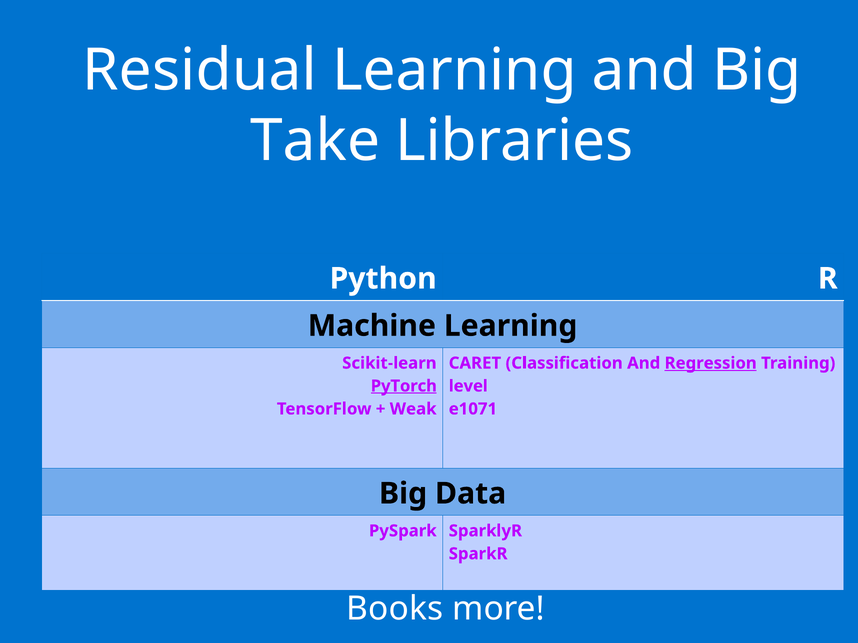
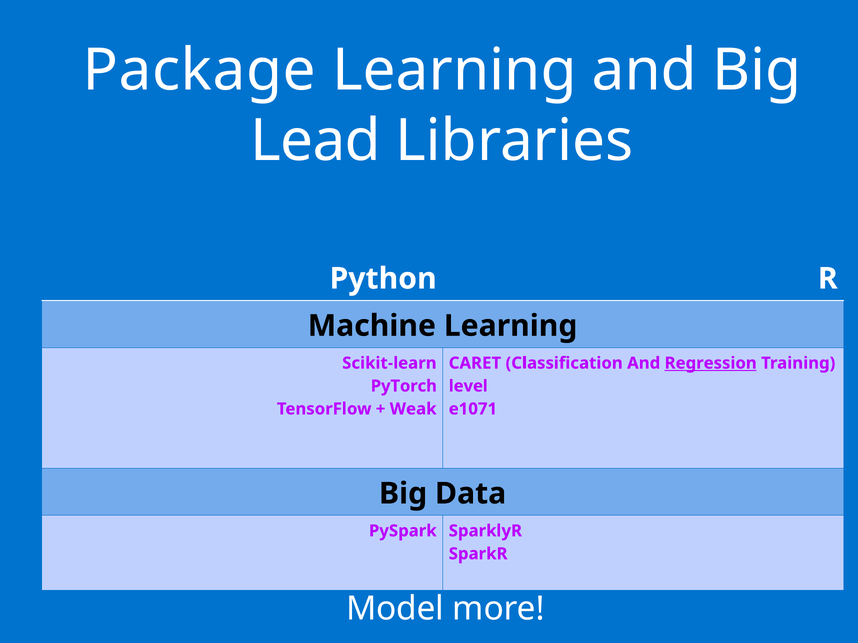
Residual: Residual -> Package (199, 70)
Take: Take -> Lead (316, 141)
PyTorch underline: present -> none (404, 386)
Books: Books -> Model (395, 609)
